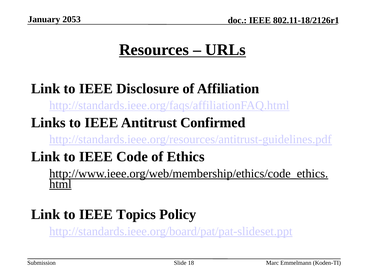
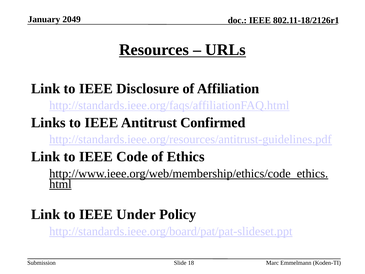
2053: 2053 -> 2049 (72, 19)
Topics: Topics -> Under (136, 214)
